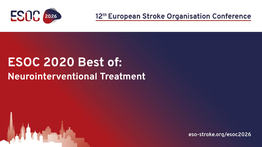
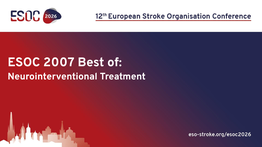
2020: 2020 -> 2007 (59, 62)
